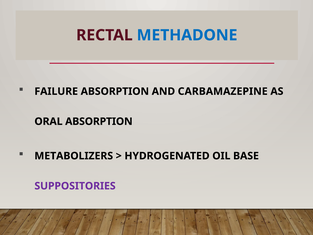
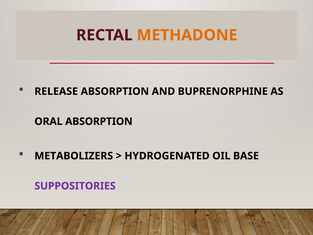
METHADONE colour: blue -> orange (187, 35)
FAILURE: FAILURE -> RELEASE (56, 91)
CARBAMAZEPINE: CARBAMAZEPINE -> BUPRENORPHINE (223, 91)
